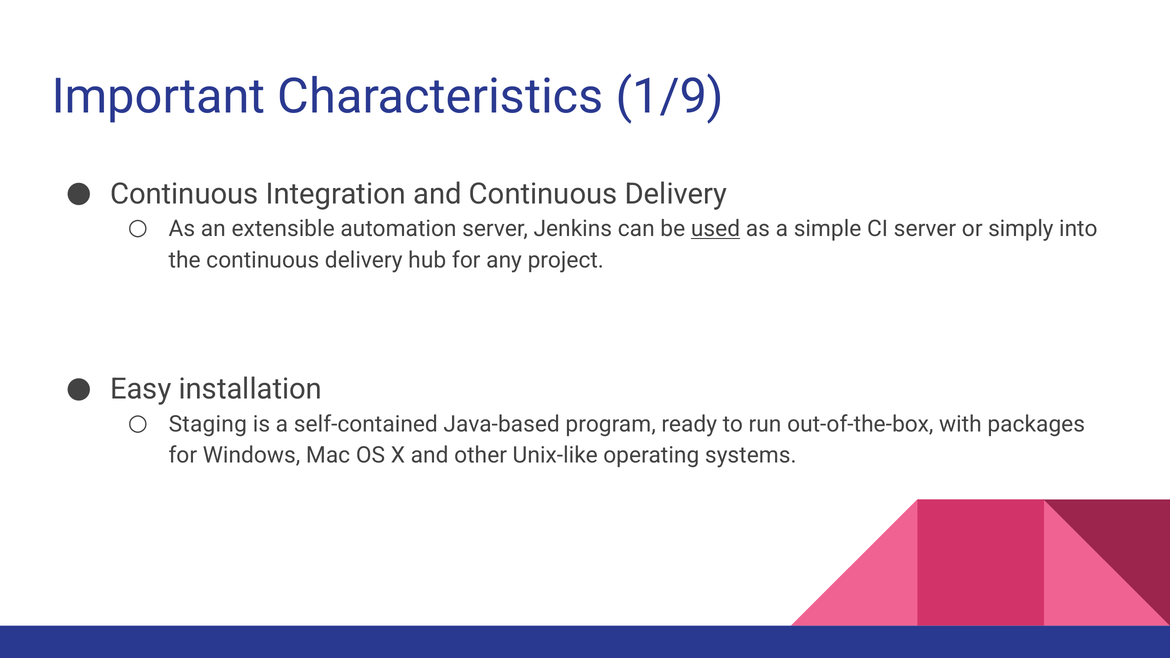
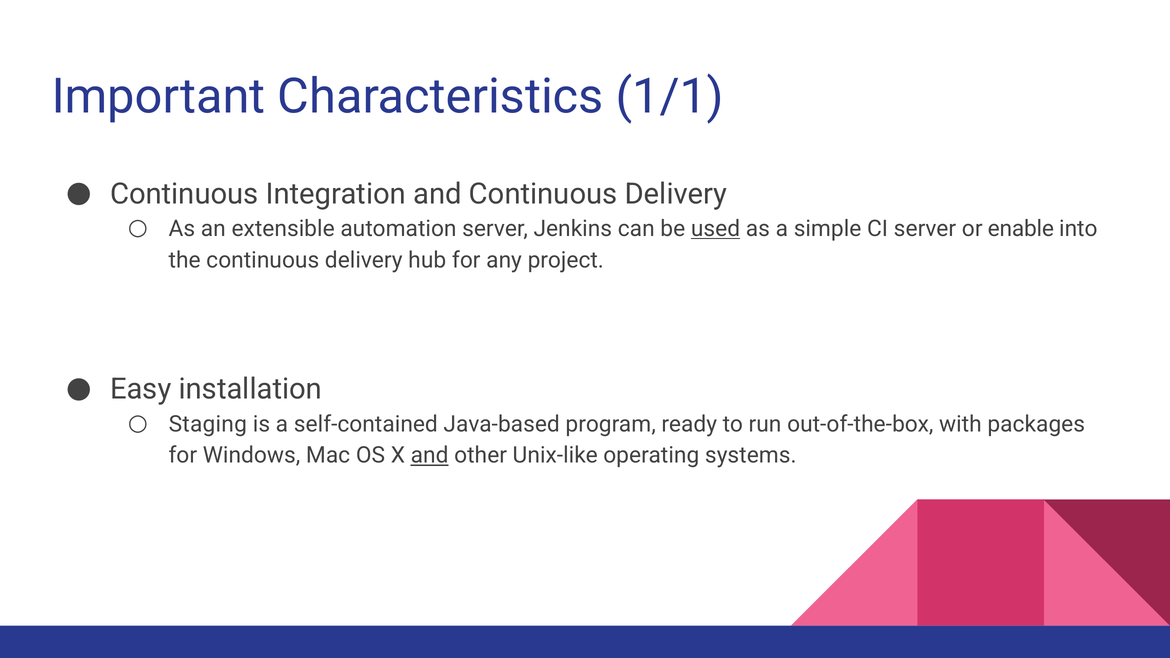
1/9: 1/9 -> 1/1 (670, 97)
simply: simply -> enable (1021, 229)
and underline: none -> present (430, 455)
